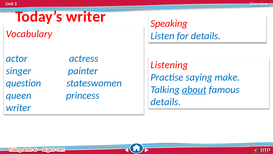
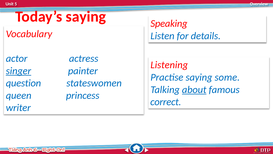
Today’s writer: writer -> saying (86, 17)
singer underline: none -> present (18, 71)
make: make -> some (227, 77)
details: details -> correct (166, 102)
